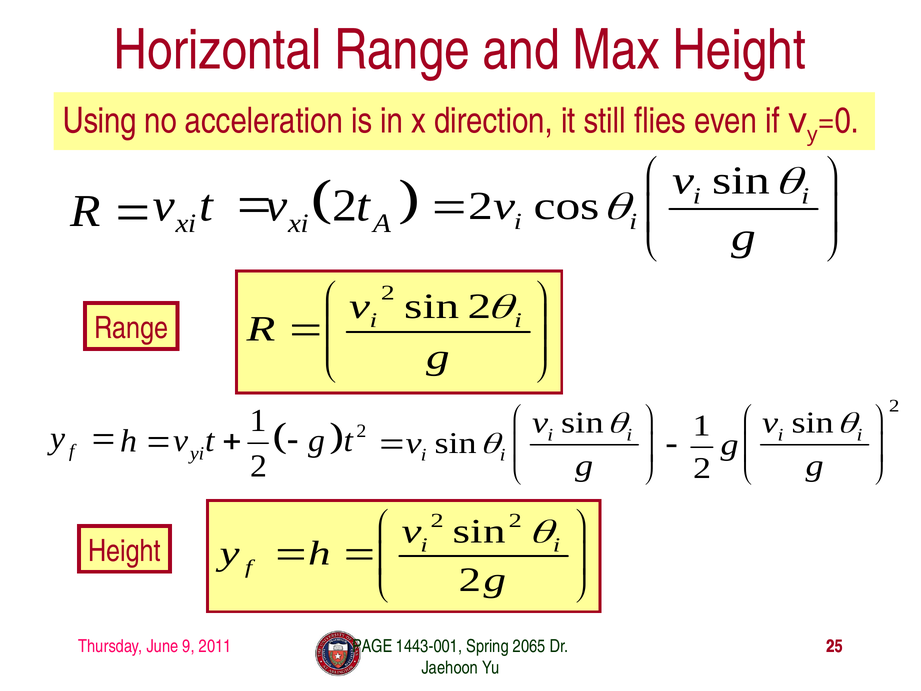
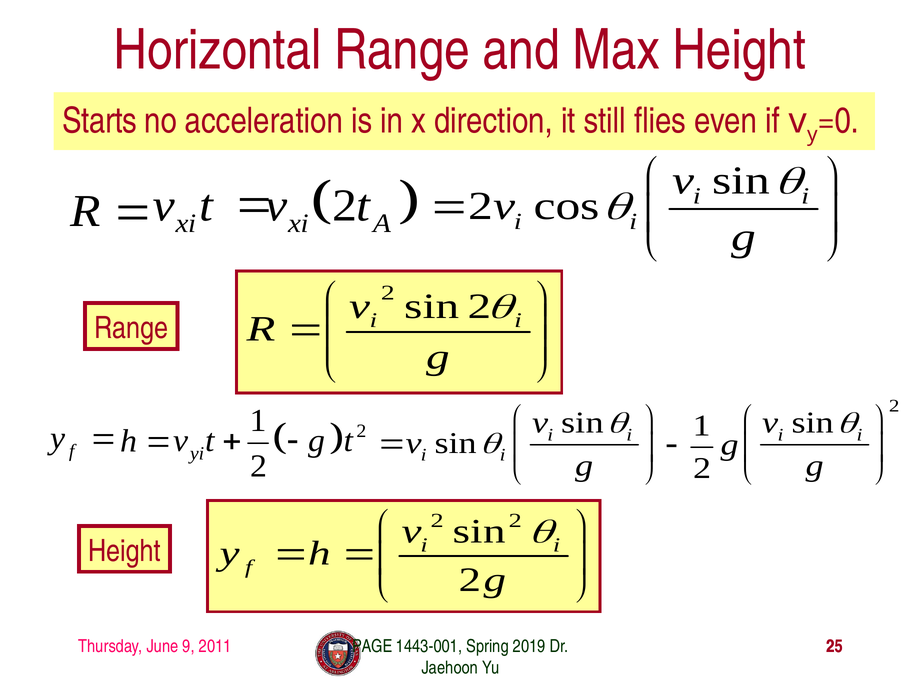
Using: Using -> Starts (100, 121)
2065: 2065 -> 2019 (529, 646)
